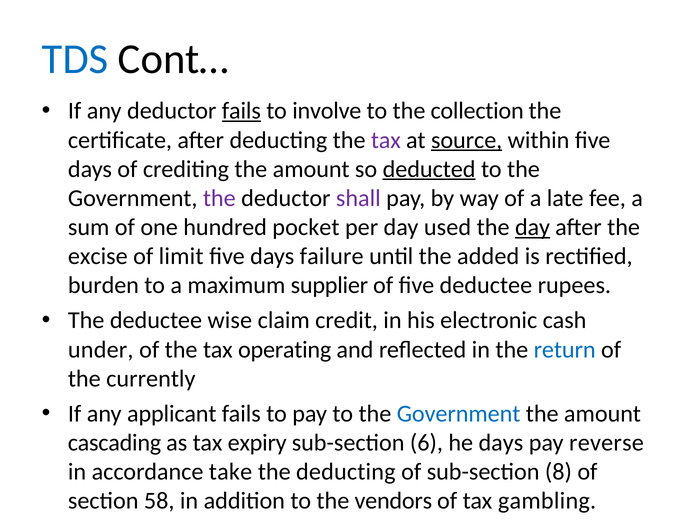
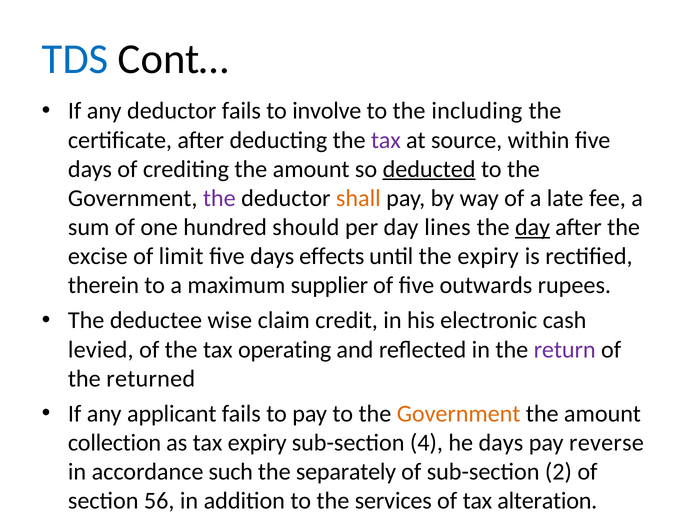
fails underline: present -> none (241, 111)
collection: collection -> including (477, 111)
source underline: present -> none (467, 140)
shall colour: purple -> orange (358, 198)
pocket: pocket -> should (306, 227)
used: used -> lines (447, 227)
failure: failure -> effects (332, 256)
the added: added -> expiry (488, 256)
burden: burden -> therein (103, 285)
five deductee: deductee -> outwards (486, 285)
under: under -> levied (101, 349)
return colour: blue -> purple (565, 349)
currently: currently -> returned (151, 378)
Government colour: blue -> orange (459, 414)
cascading: cascading -> collection (115, 443)
6: 6 -> 4 (426, 443)
take: take -> such (231, 472)
the deducting: deducting -> separately (346, 472)
8: 8 -> 2 (558, 472)
58: 58 -> 56 (159, 501)
vendors: vendors -> services (393, 501)
gambling: gambling -> alteration (547, 501)
